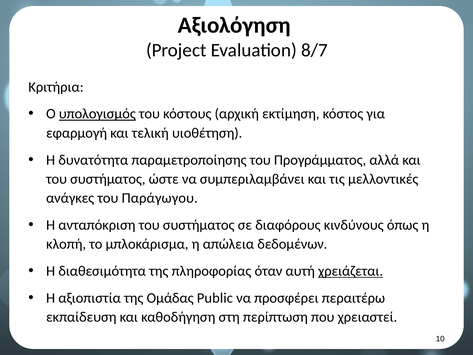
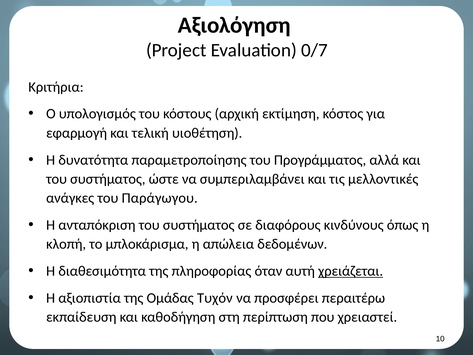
8/7: 8/7 -> 0/7 (315, 50)
υπολογισμός underline: present -> none (97, 114)
Public: Public -> Τυχόν (215, 298)
